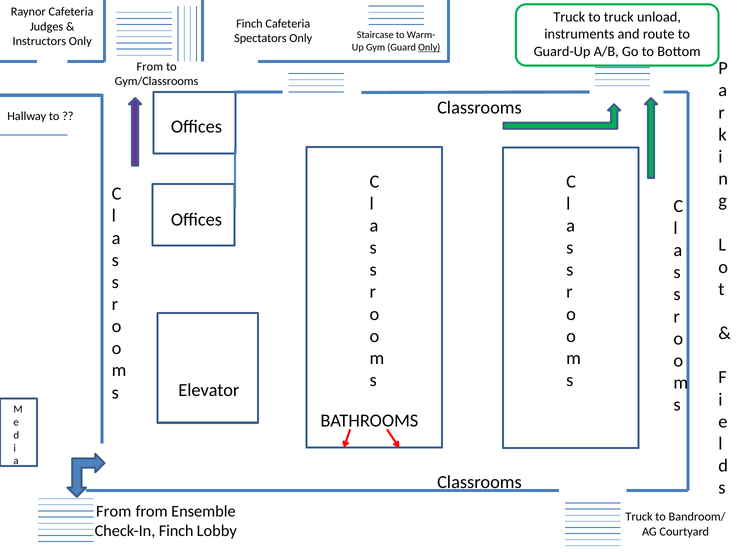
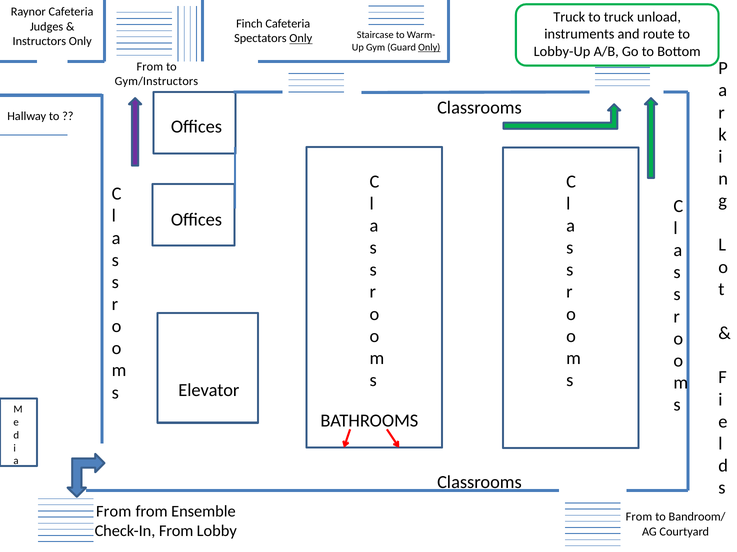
Only underline: none -> present (301, 38)
Guard-Up: Guard-Up -> Lobby-Up (562, 51)
Gym/Classrooms: Gym/Classrooms -> Gym/Instructors (156, 81)
Truck: Truck -> From (639, 517)
Check-In Finch: Finch -> From (176, 532)
